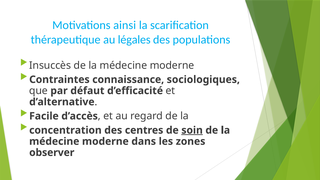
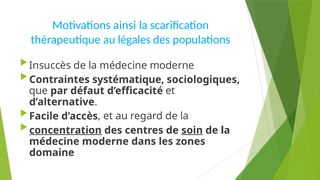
connaissance: connaissance -> systématique (128, 80)
concentration underline: none -> present (65, 130)
observer: observer -> domaine (52, 153)
